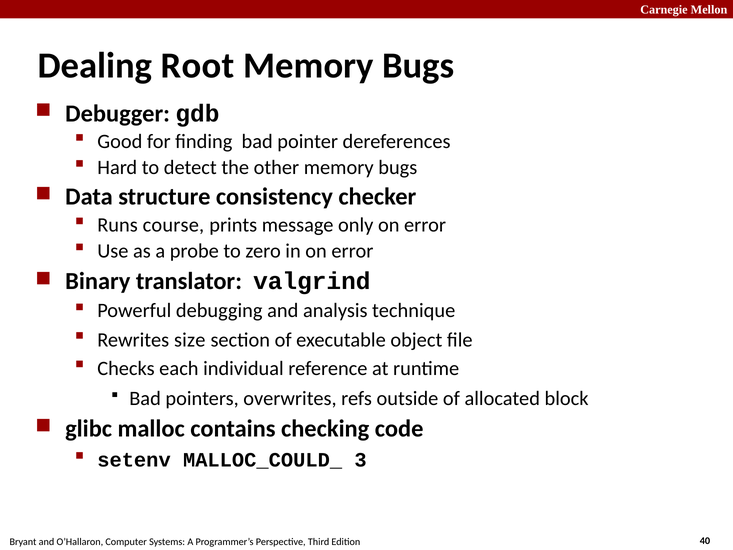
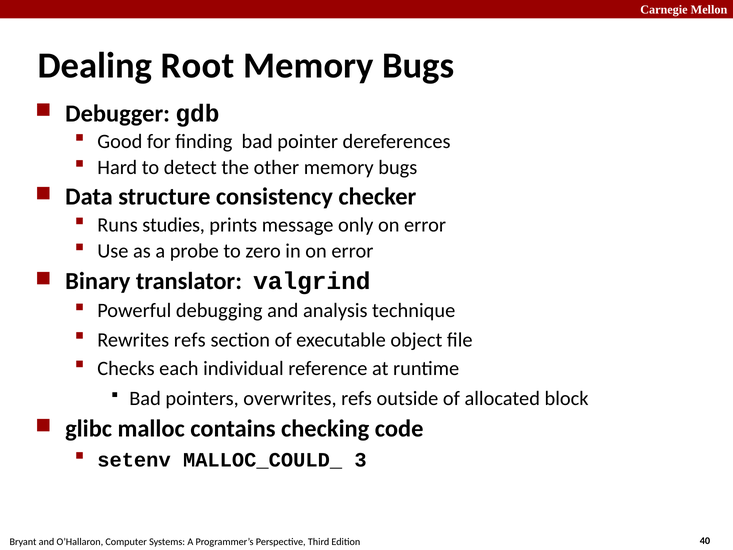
course: course -> studies (174, 225)
Rewrites size: size -> refs (190, 340)
